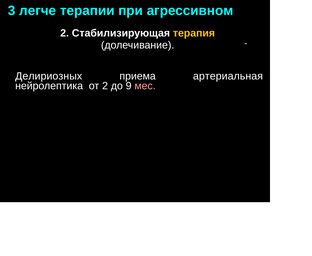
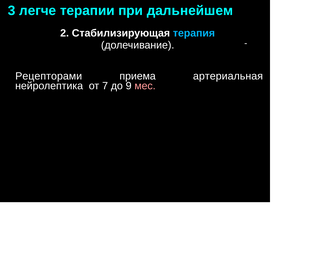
агрессивном: агрессивном -> дальнейшем (190, 11)
терапия colour: yellow -> light blue (194, 33)
Делириозных: Делириозных -> Рецепторами (49, 76)
от 2: 2 -> 7 (105, 86)
